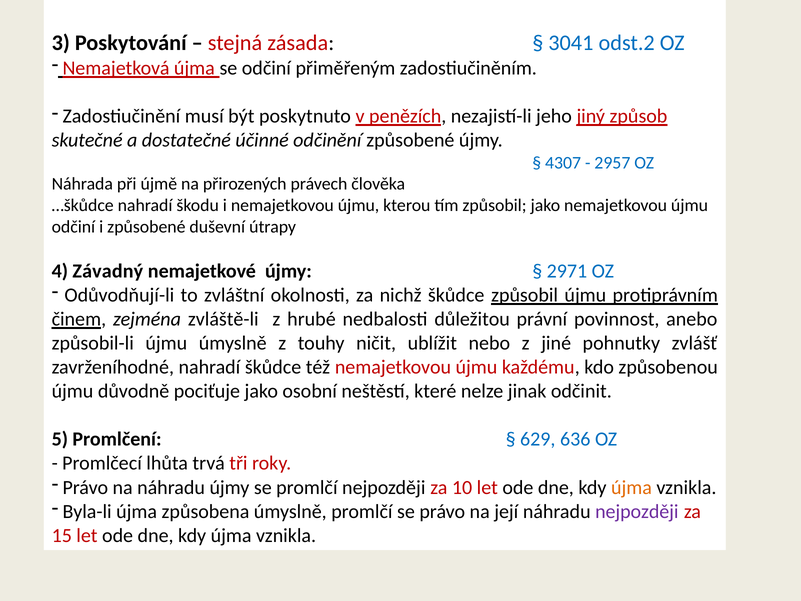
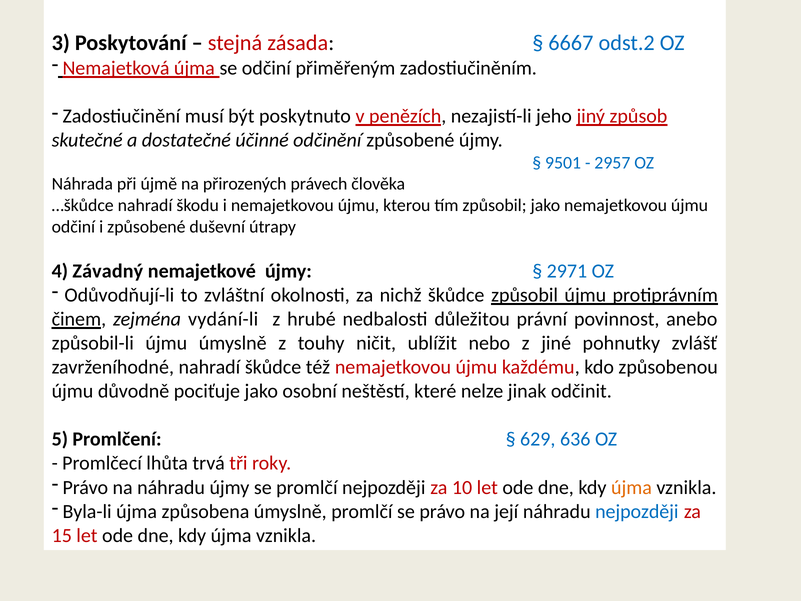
3041: 3041 -> 6667 (571, 43)
4307: 4307 -> 9501 (563, 163)
zvláště-li: zvláště-li -> vydání-li (223, 319)
nejpozději colour: purple -> blue (637, 511)
